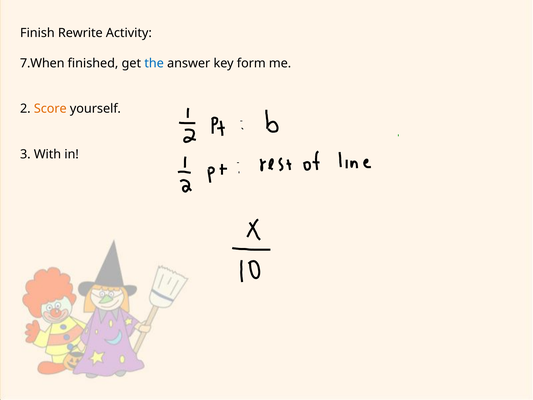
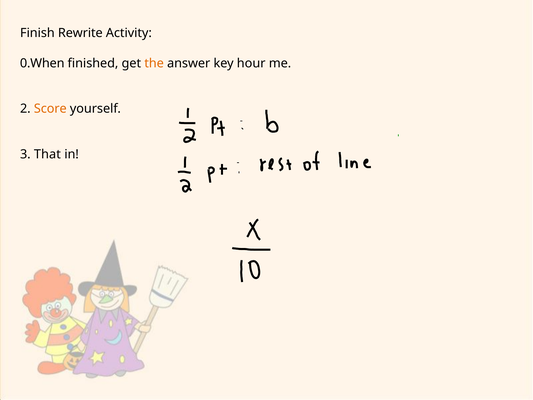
7.When: 7.When -> 0.When (42, 63)
the colour: blue -> orange (154, 63)
form: form -> hour (251, 63)
With: With -> That (47, 154)
